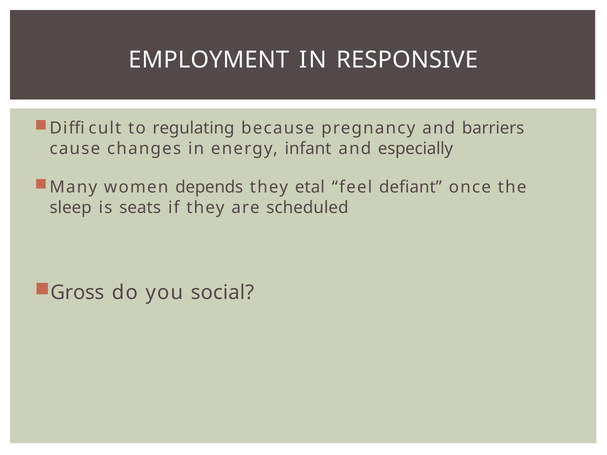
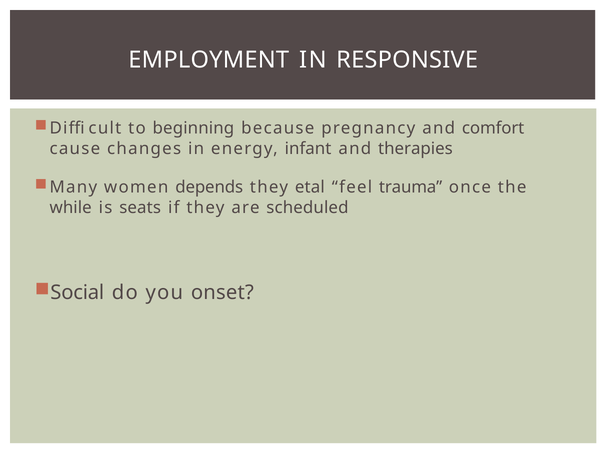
regulating: regulating -> beginning (193, 128)
barriers: barriers -> comfort (493, 128)
especially: especially -> therapies (415, 149)
defiant: defiant -> trauma (411, 187)
sleep: sleep -> while (71, 208)
Gross: Gross -> Social (77, 293)
social: social -> onset (222, 293)
